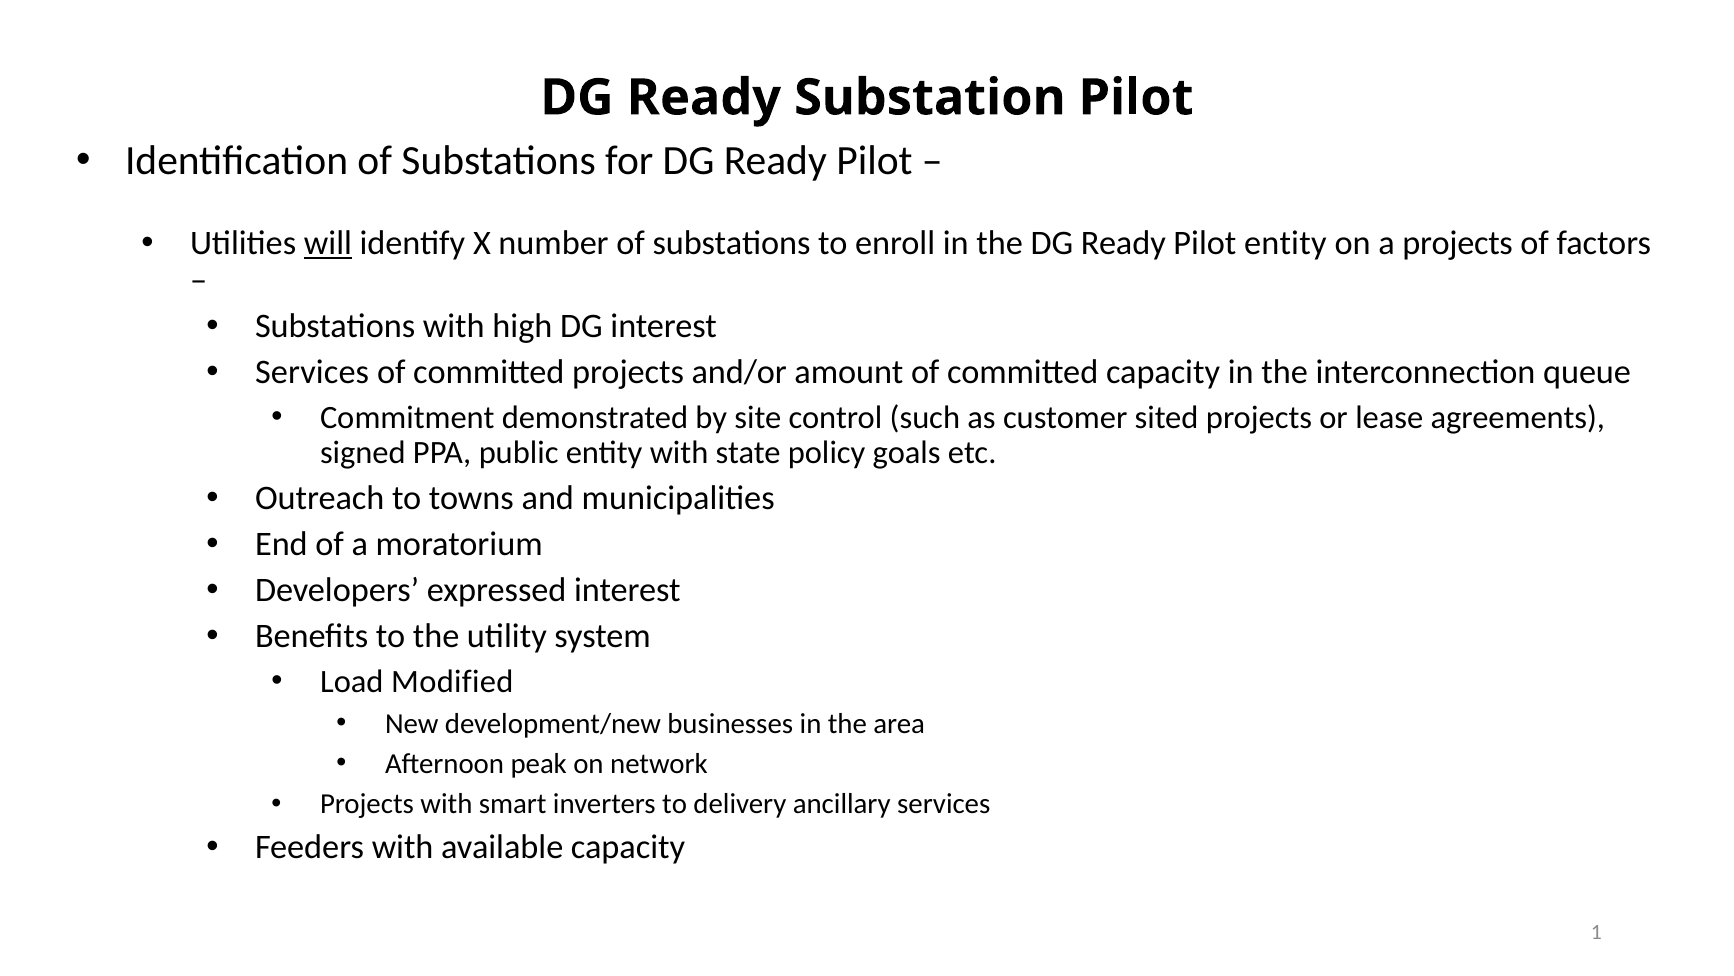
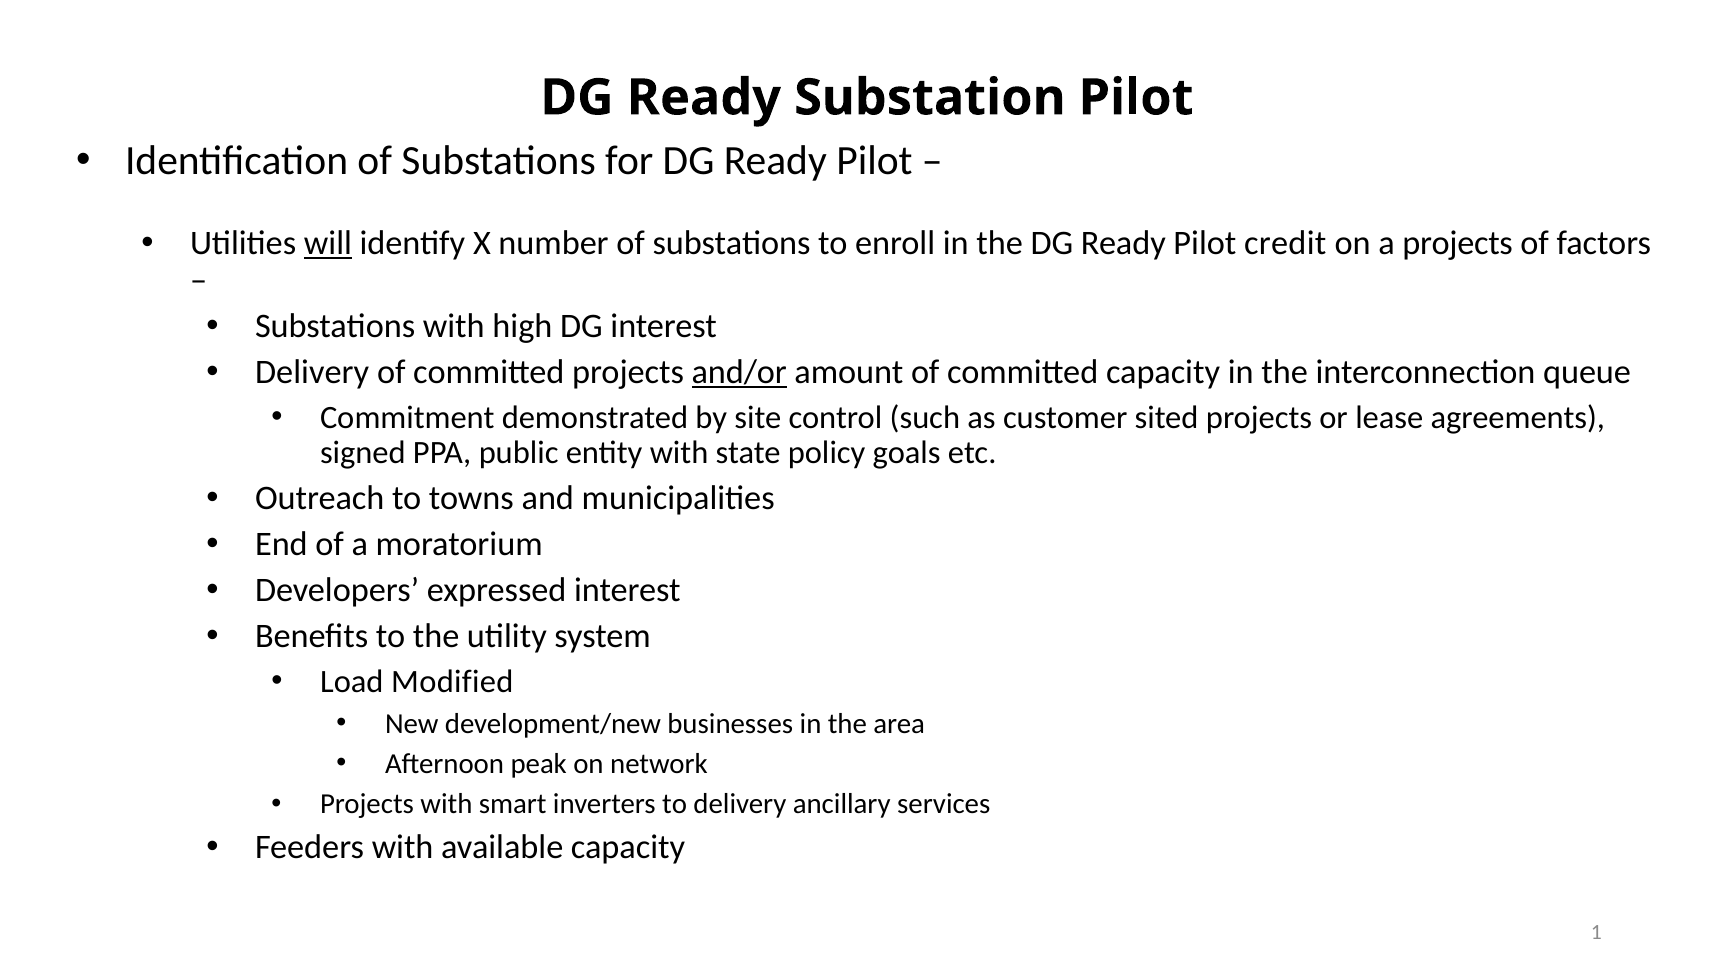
Pilot entity: entity -> credit (1285, 243)
Services: Services -> Delivery (312, 372)
and/or underline: none -> present (739, 372)
